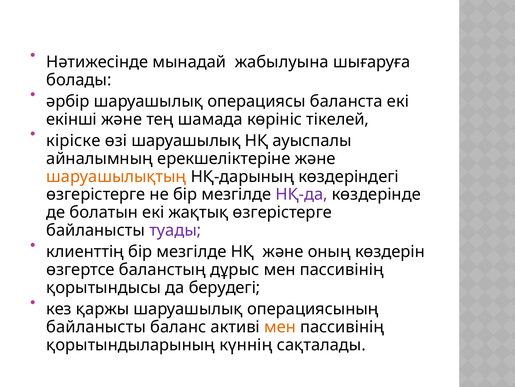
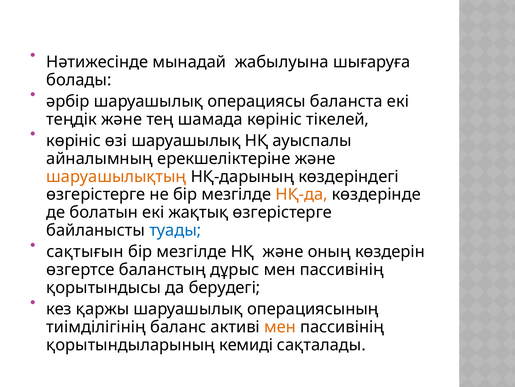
екінші: екінші -> теңдік (72, 119)
кіріске: кіріске -> көрініс (74, 140)
НҚ-да colour: purple -> orange (302, 194)
туады colour: purple -> blue (175, 230)
клиенттің: клиенттің -> сақтығын (85, 251)
байланысты: байланысты -> тиімділігінің (96, 326)
күннің: күннің -> кемиді (246, 344)
